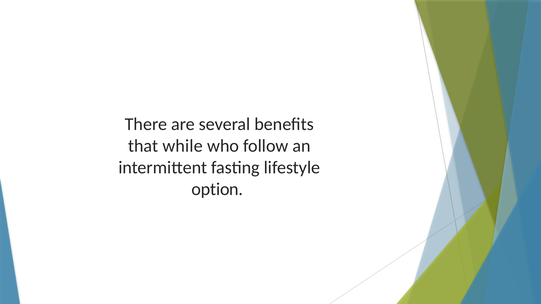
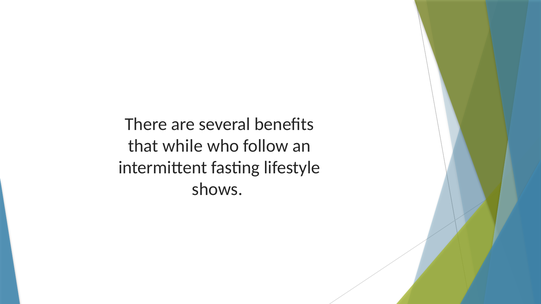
option: option -> shows (217, 189)
